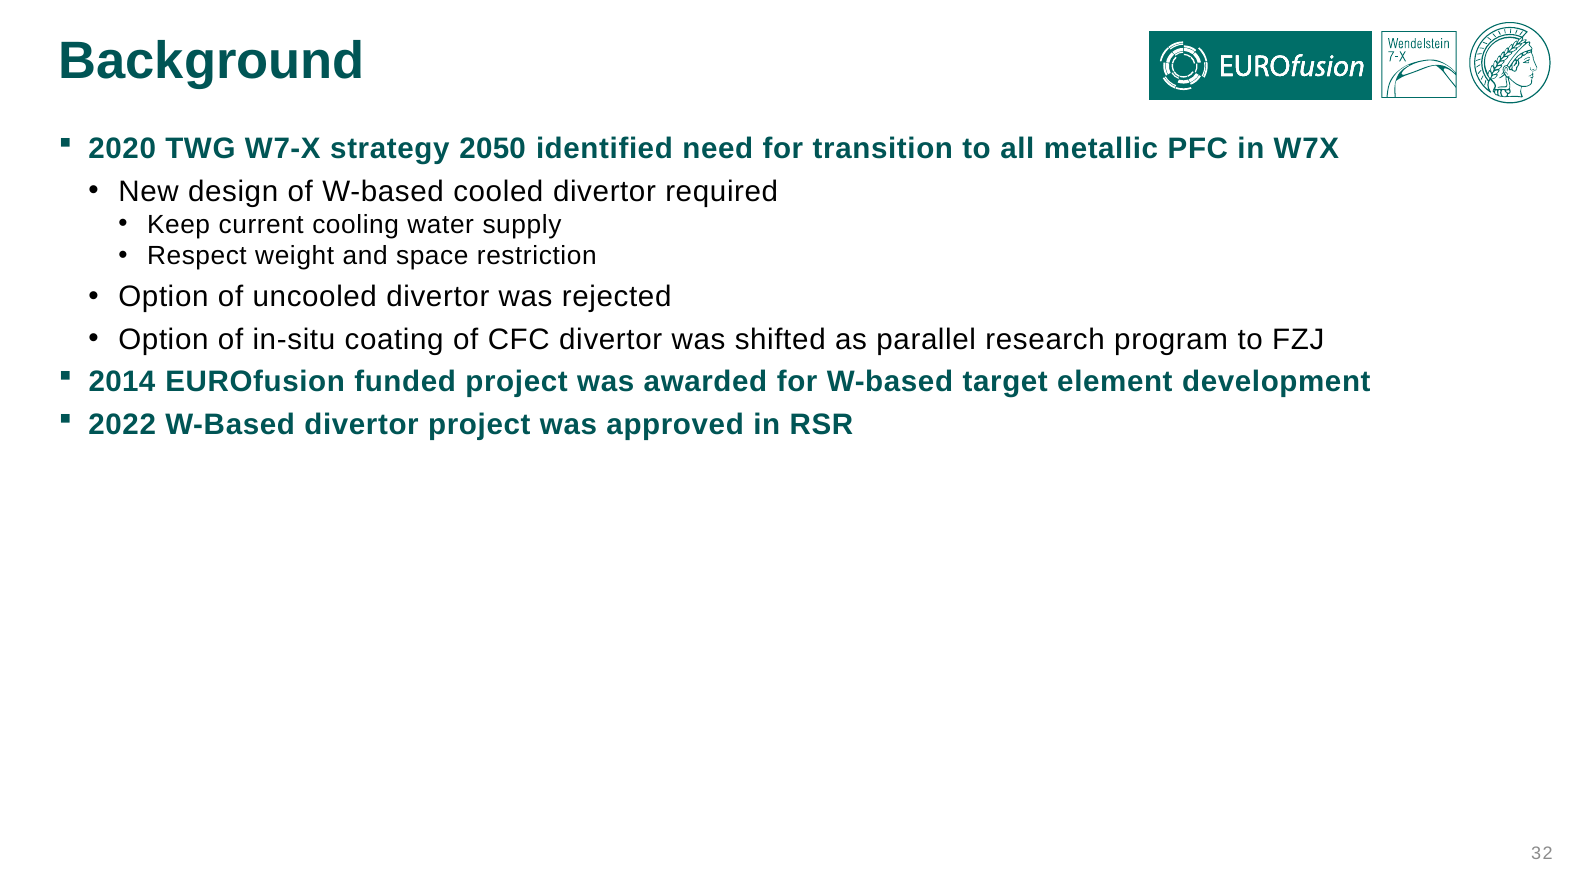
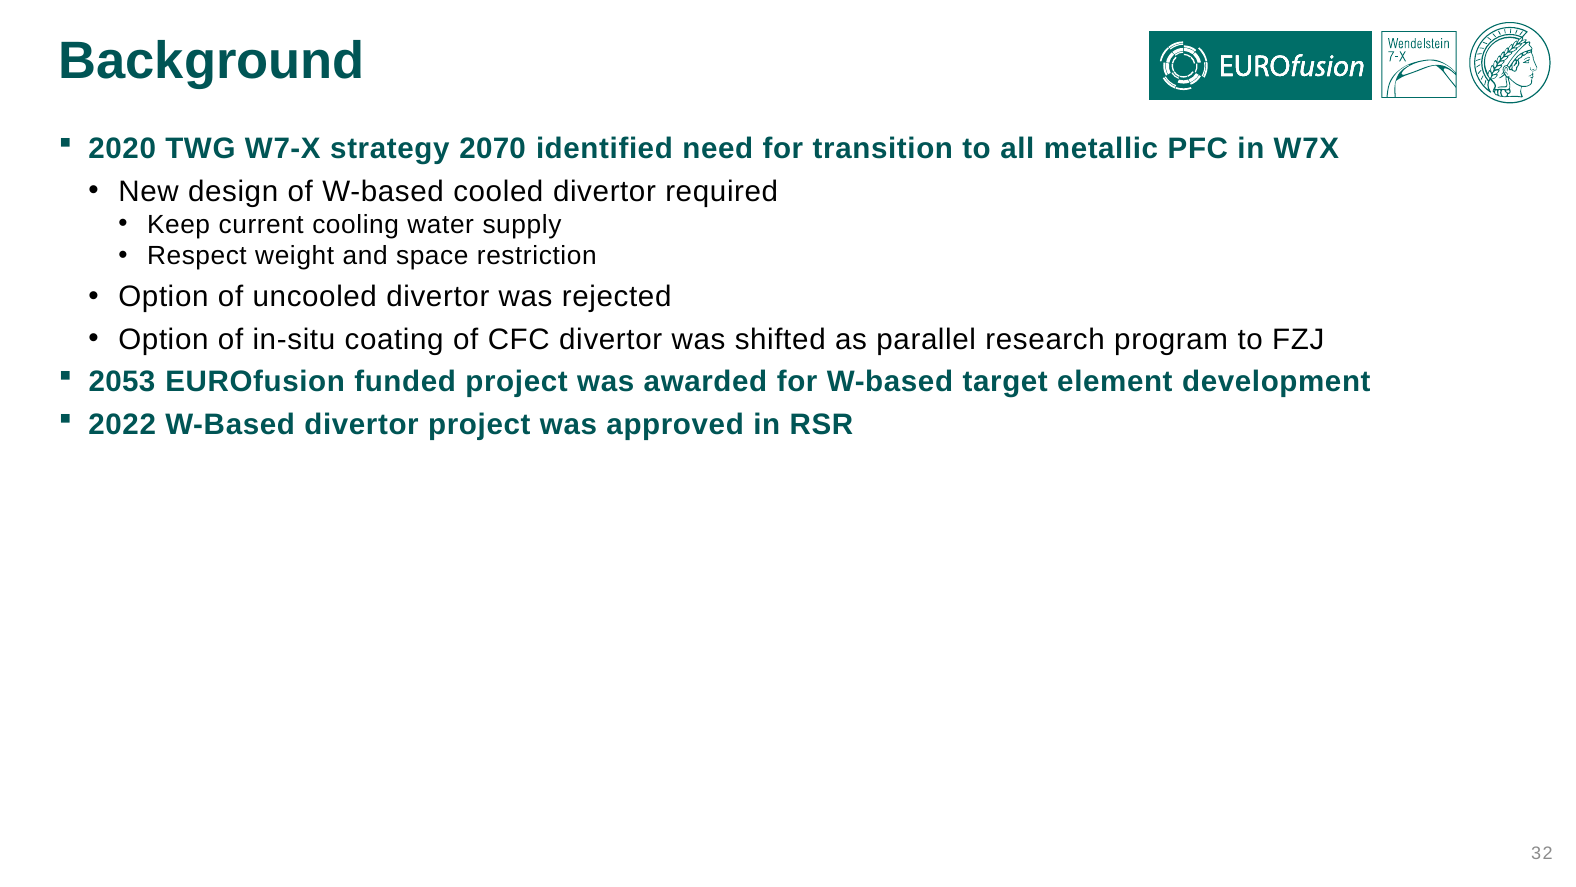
2050: 2050 -> 2070 (493, 149)
2014: 2014 -> 2053 (122, 382)
